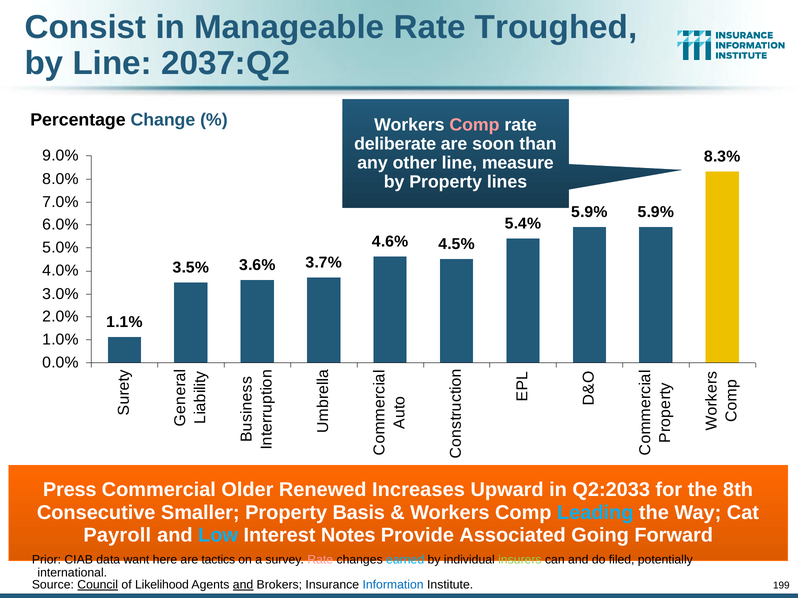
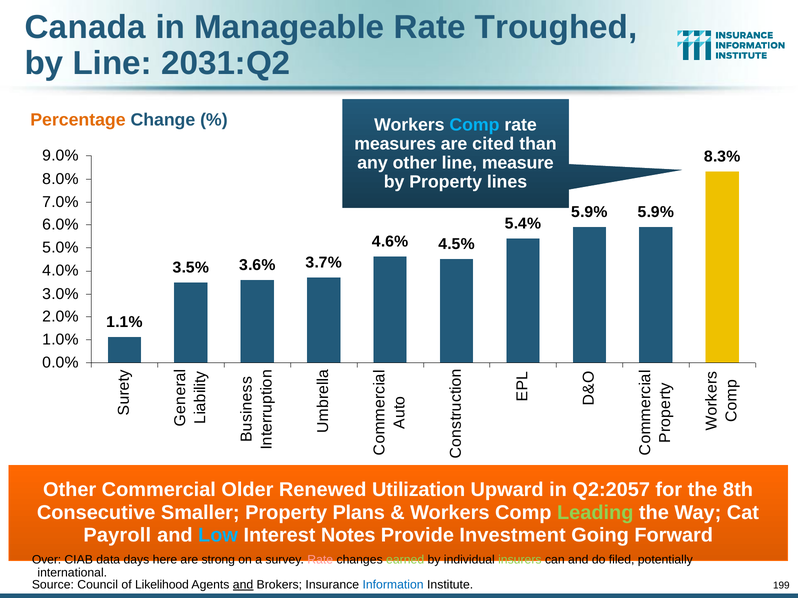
Consist: Consist -> Canada (85, 27)
2037:Q2: 2037:Q2 -> 2031:Q2 (226, 63)
Percentage colour: black -> orange (78, 120)
Comp colour: pink -> light blue (474, 125)
deliberate: deliberate -> measures (395, 144)
soon: soon -> cited (493, 144)
Press: Press -> Other (70, 490)
Increases: Increases -> Utilization (419, 490)
Q2:2033: Q2:2033 -> Q2:2057 (611, 490)
Basis: Basis -> Plans (359, 513)
Leading colour: light blue -> light green (595, 513)
Associated: Associated -> Investment (513, 536)
Prior: Prior -> Over (47, 560)
want: want -> days (136, 560)
tactics: tactics -> strong (218, 560)
earned colour: light blue -> light green (405, 560)
Council underline: present -> none (98, 585)
